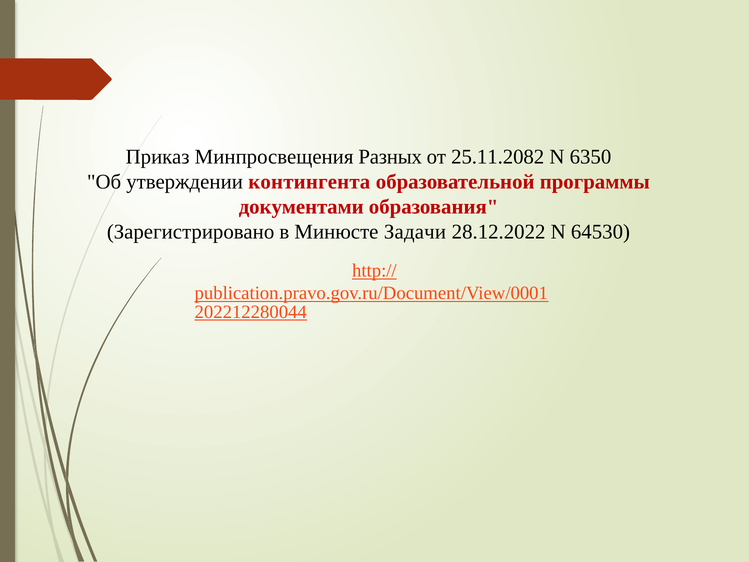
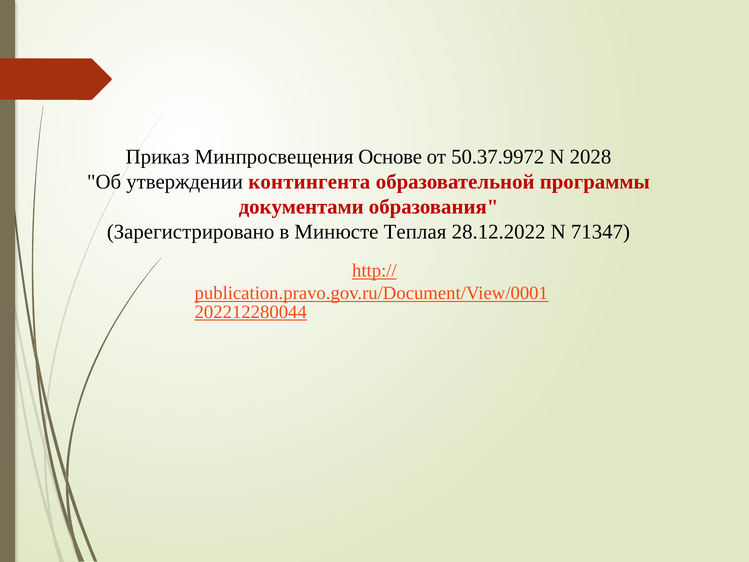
Разных: Разных -> Основе (390, 157)
25.11.2082: 25.11.2082 -> 50.37.9972 (498, 157)
6350: 6350 -> 2028 (590, 157)
Задачи: Задачи -> Теплая (415, 232)
64530: 64530 -> 71347 (600, 232)
